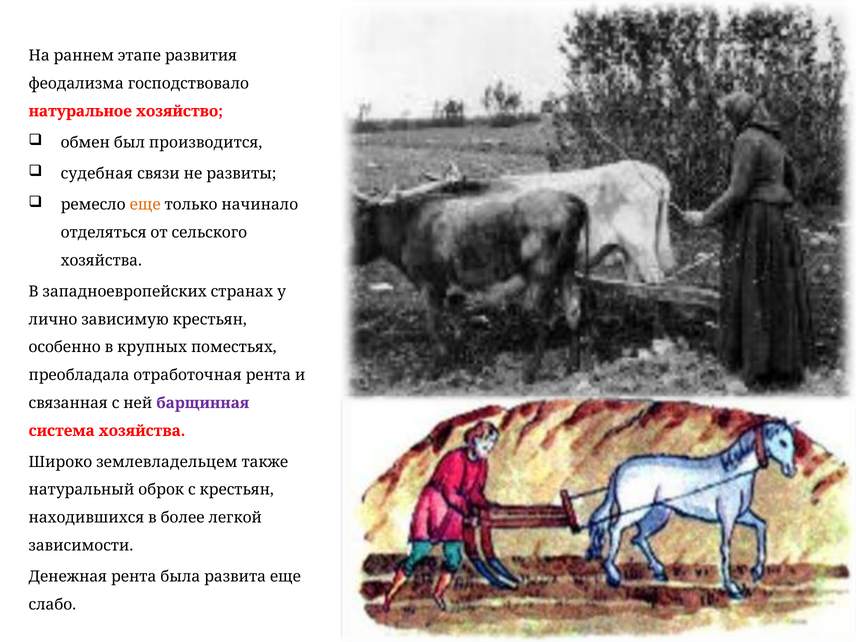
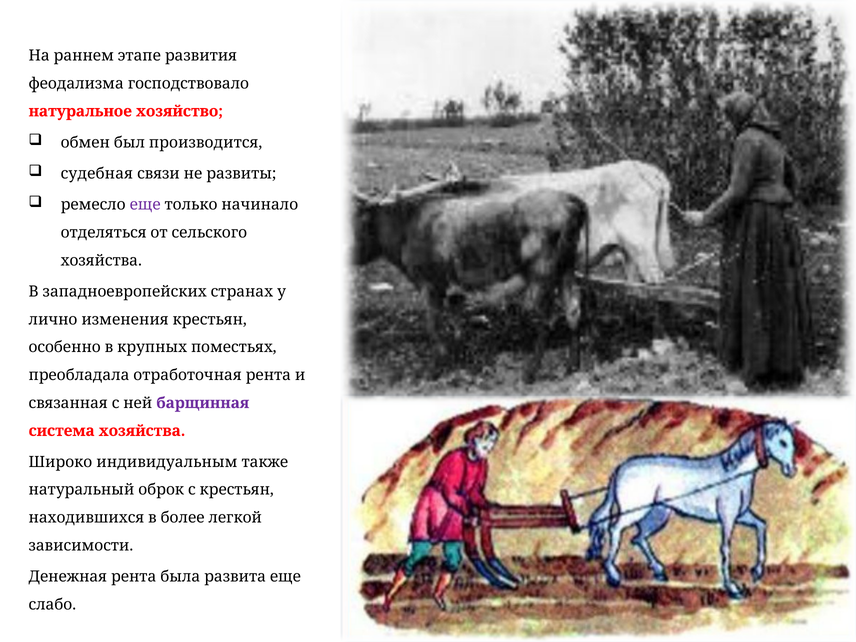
еще colour: orange -> purple (145, 205)
зависимую: зависимую -> изменения (125, 319)
землевладельцем: землевладельцем -> индивидуальным (167, 462)
